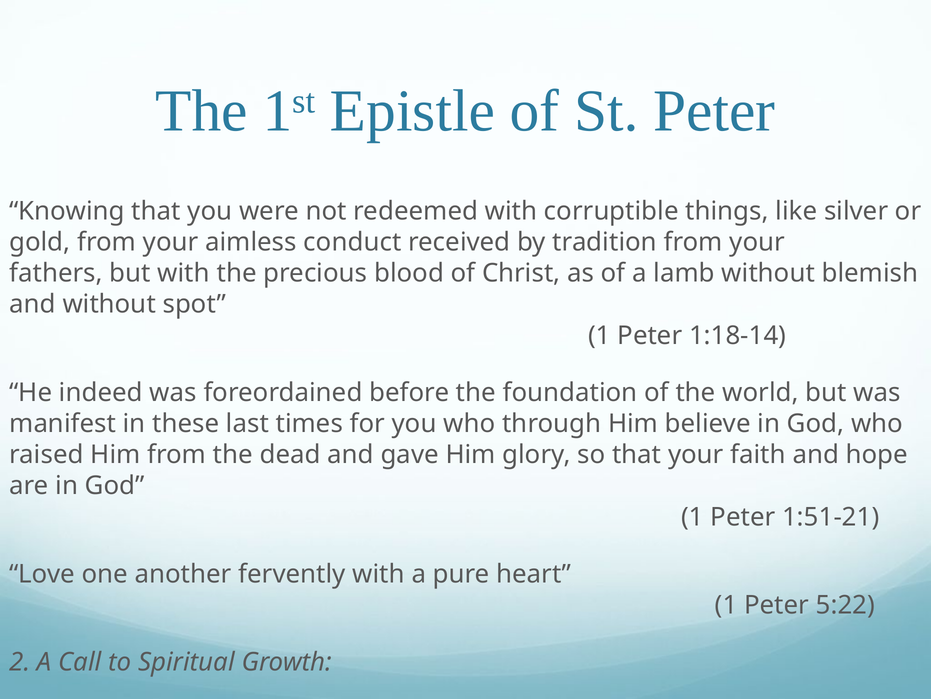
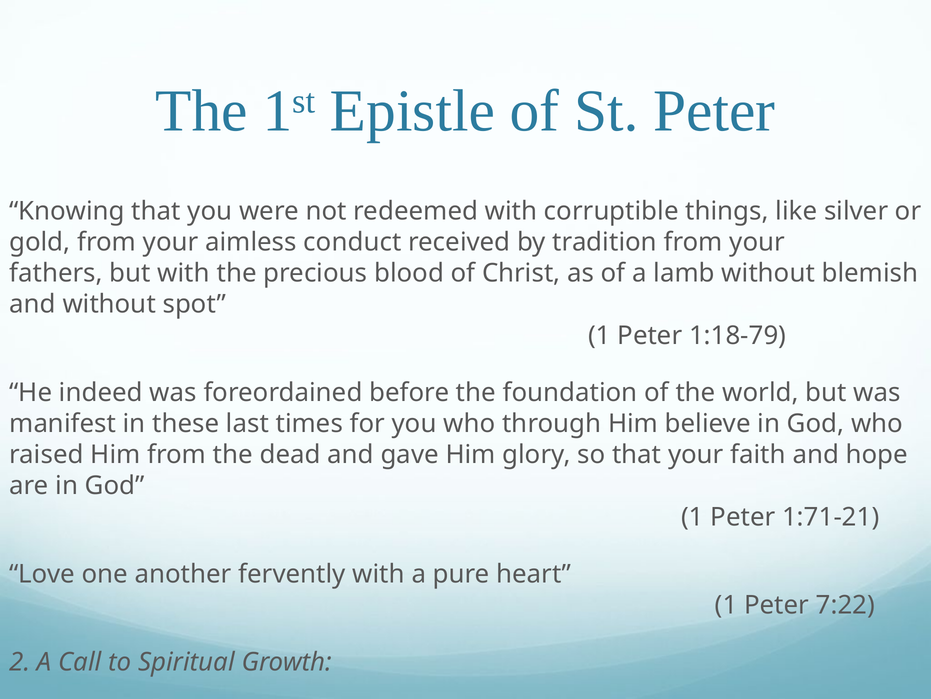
1:18-14: 1:18-14 -> 1:18-79 (738, 335)
1:51-21: 1:51-21 -> 1:71-21 (831, 516)
5:22: 5:22 -> 7:22 (845, 604)
